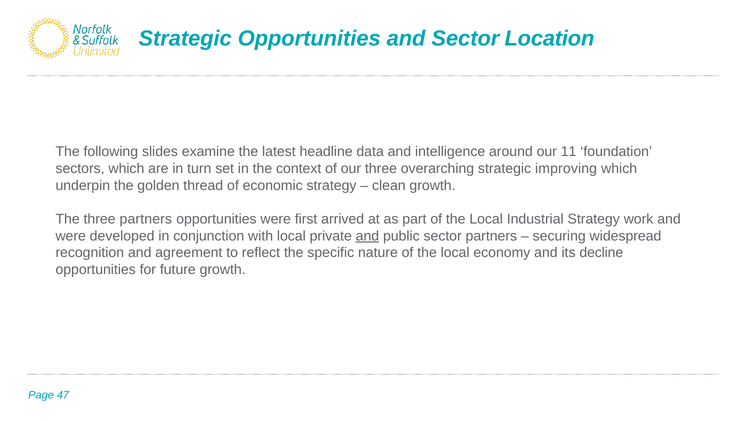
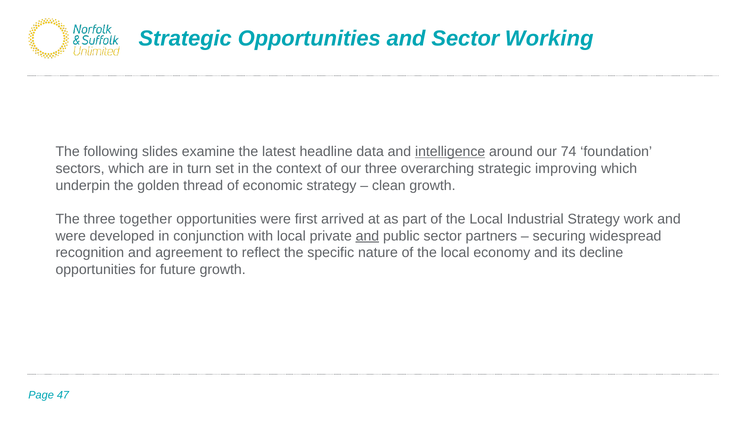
Location: Location -> Working (549, 39)
intelligence underline: none -> present (450, 152)
11: 11 -> 74 (569, 152)
three partners: partners -> together (146, 219)
